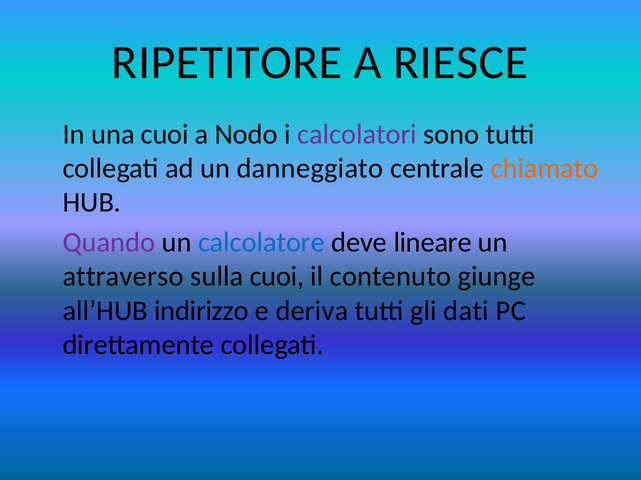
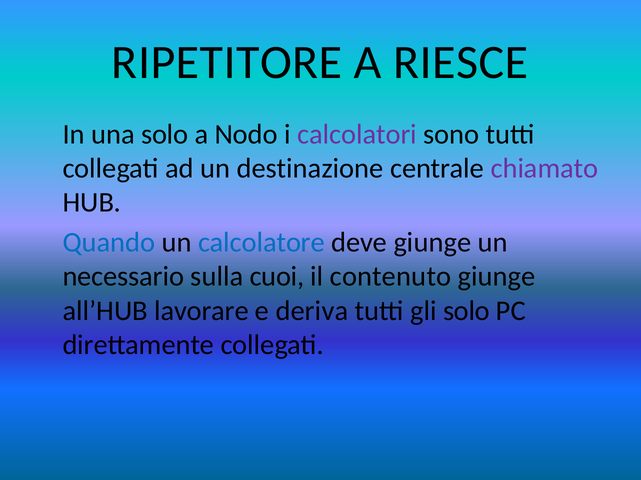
una cuoi: cuoi -> solo (165, 134)
danneggiato: danneggiato -> destinazione (310, 169)
chiamato colour: orange -> purple (544, 169)
Quando colour: purple -> blue (109, 243)
deve lineare: lineare -> giunge (432, 243)
attraverso: attraverso -> necessario (123, 277)
indirizzo: indirizzo -> lavorare (202, 311)
gli dati: dati -> solo (466, 311)
